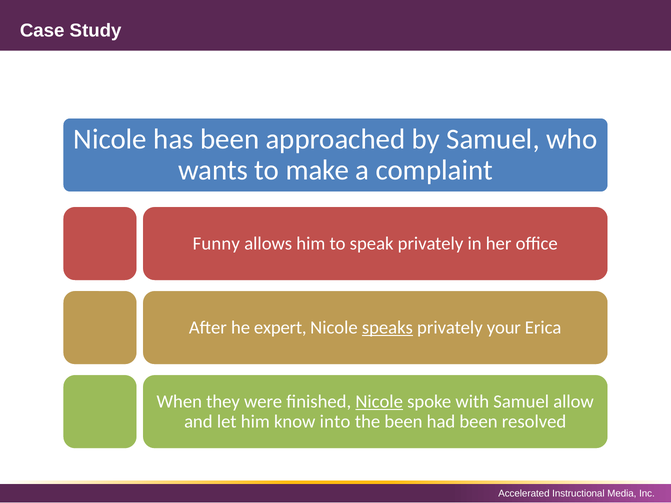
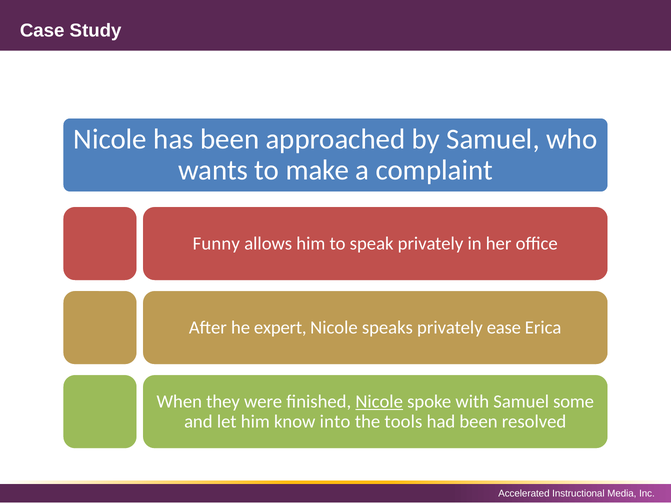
speaks underline: present -> none (387, 328)
your: your -> ease (504, 328)
allow: allow -> some (574, 402)
the been: been -> tools (403, 422)
